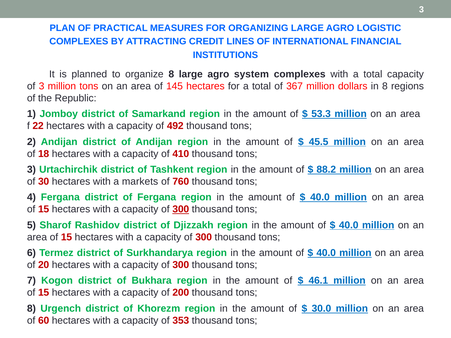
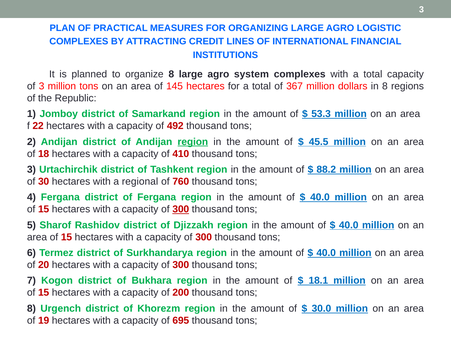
region underline: none -> present (193, 142)
markets: markets -> regional (140, 182)
46.1: 46.1 -> 18.1 (318, 281)
60: 60 -> 19 (44, 321)
353: 353 -> 695 (181, 321)
